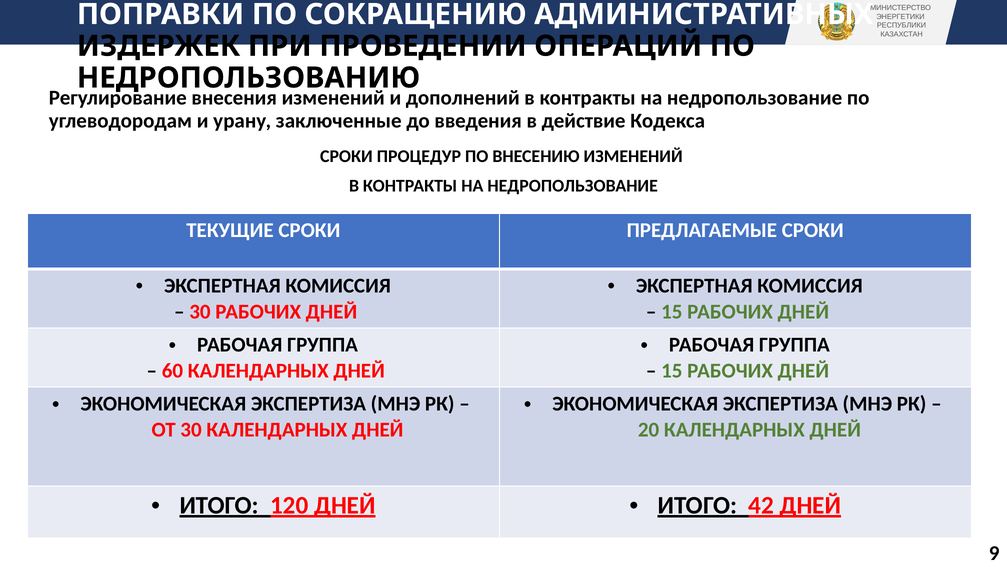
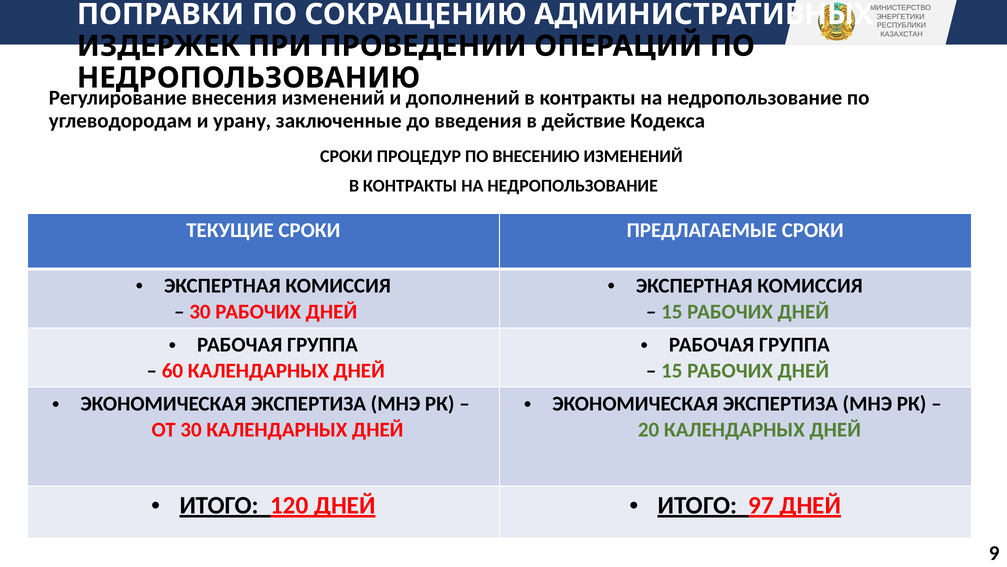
42: 42 -> 97 (761, 505)
